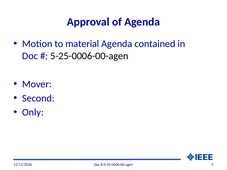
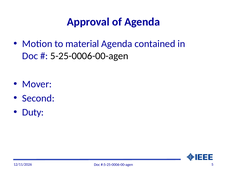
Only: Only -> Duty (33, 112)
